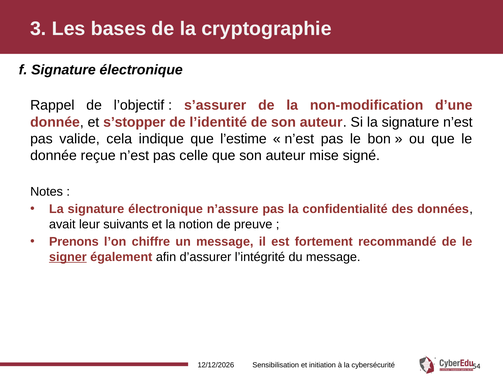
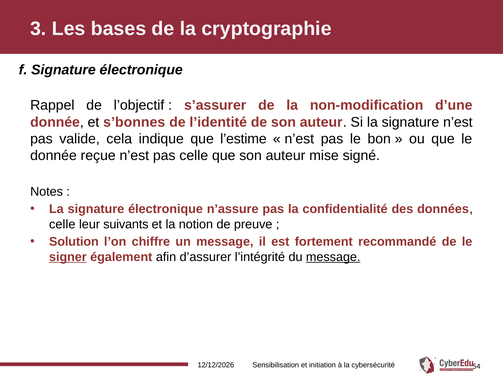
s’stopper: s’stopper -> s’bonnes (134, 122)
avait: avait -> celle (62, 224)
Prenons: Prenons -> Solution (74, 242)
message underline: none -> present (333, 257)
